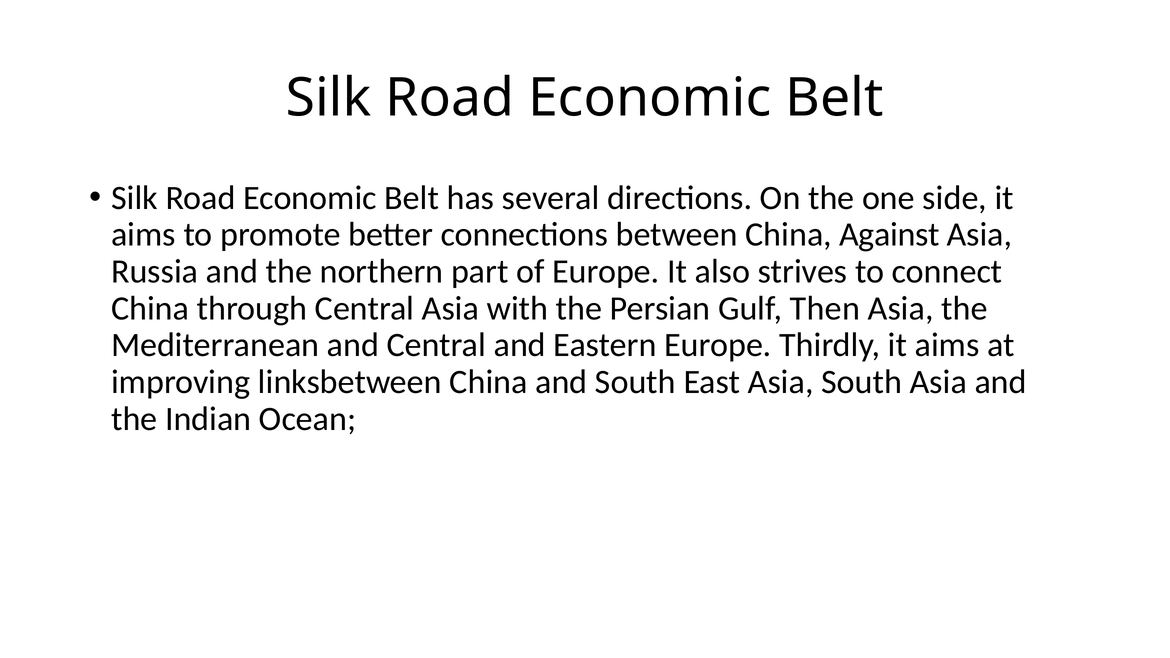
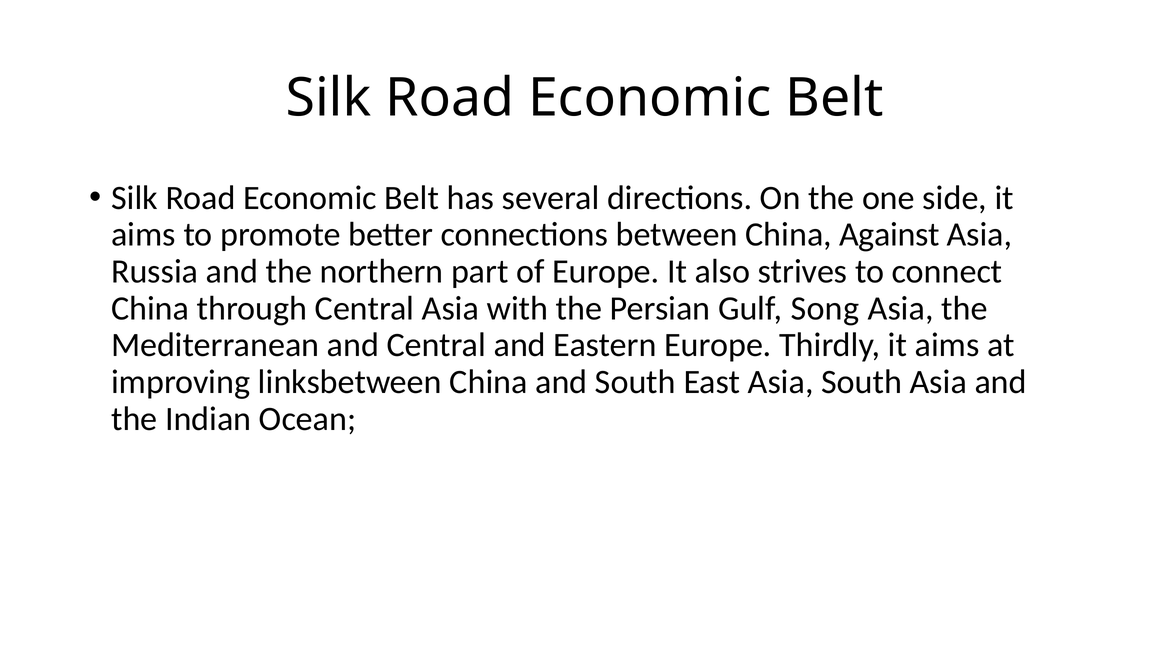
Then: Then -> Song (825, 308)
